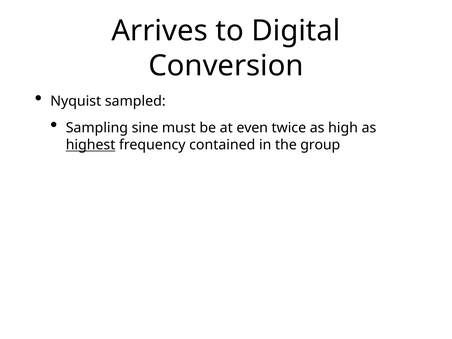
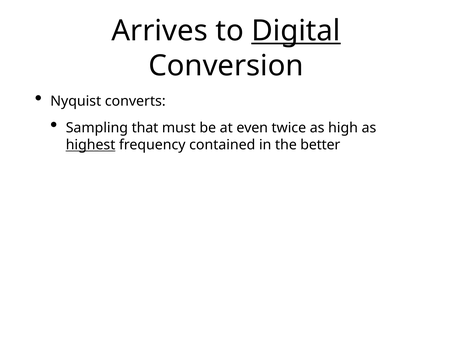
Digital underline: none -> present (296, 31)
sampled: sampled -> converts (135, 101)
sine: sine -> that (145, 128)
group: group -> better (320, 145)
